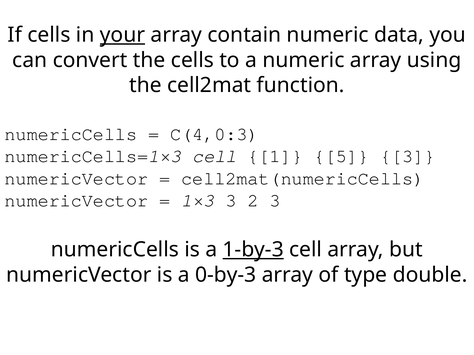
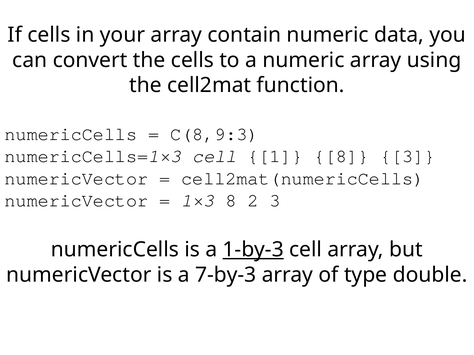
your underline: present -> none (122, 35)
C(4,0:3: C(4,0:3 -> C(8,9:3 (214, 134)
1 5: 5 -> 8 (341, 156)
1×3 3: 3 -> 8 (231, 201)
0-by-3: 0-by-3 -> 7-by-3 (226, 275)
